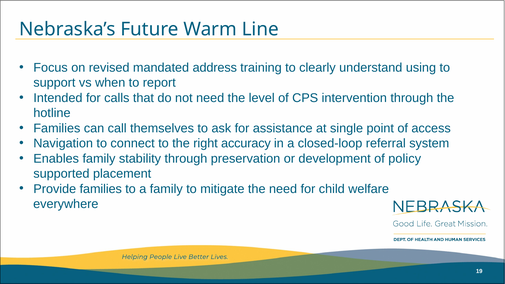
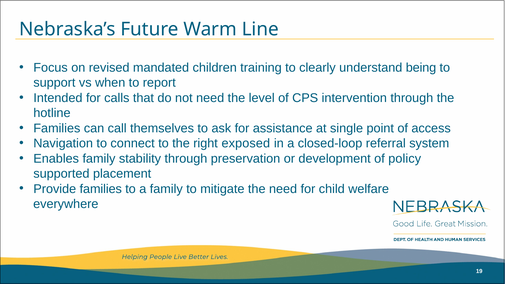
address: address -> children (215, 68)
using: using -> being (421, 68)
accuracy: accuracy -> exposed (246, 143)
